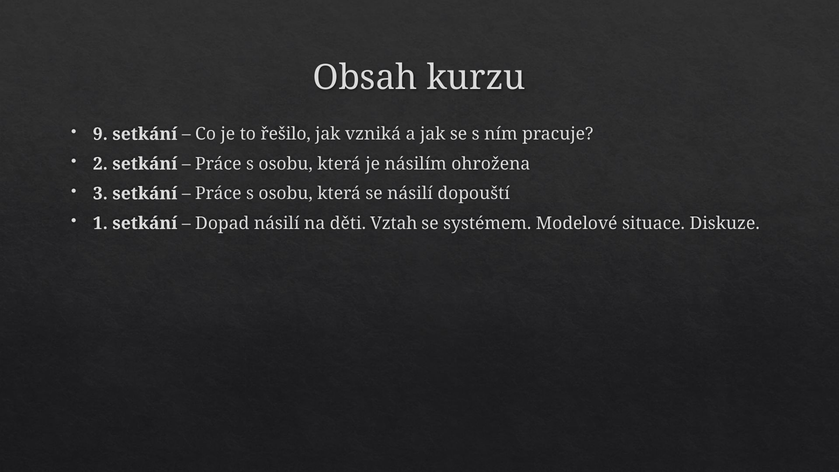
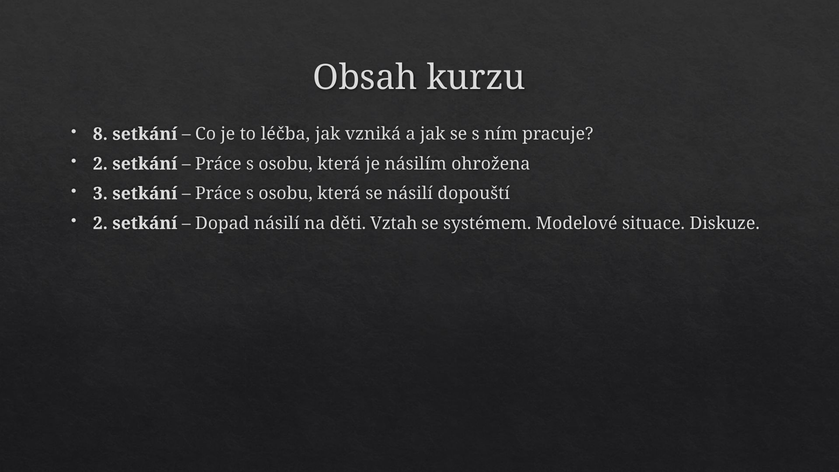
9: 9 -> 8 (100, 134)
řešilo: řešilo -> léčba (285, 134)
1: 1 -> 2 (100, 223)
